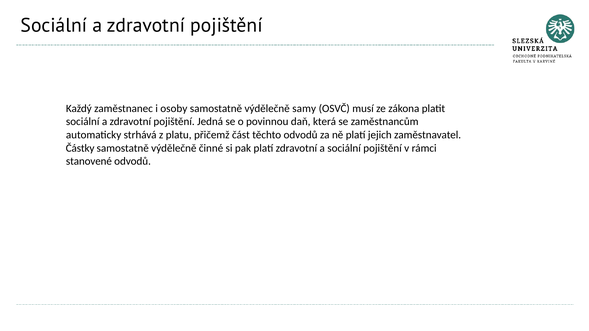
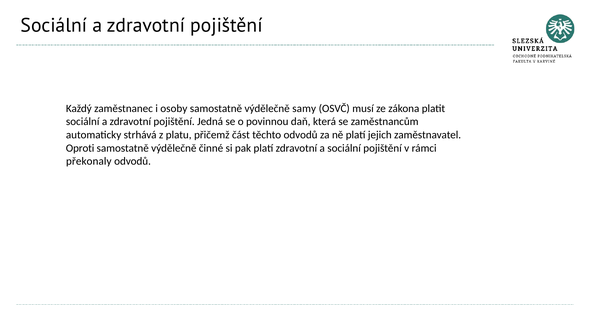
Částky: Částky -> Oproti (80, 148)
stanovené: stanovené -> překonaly (89, 162)
